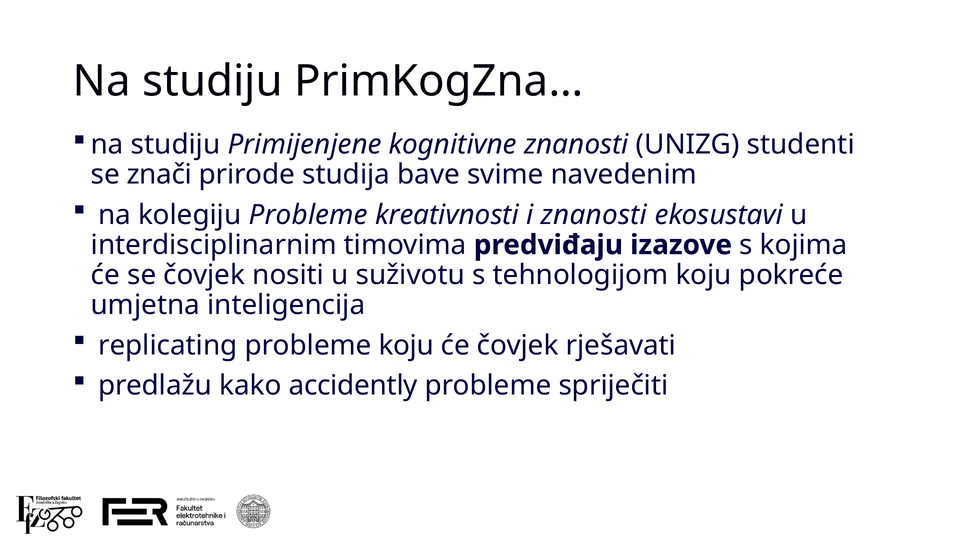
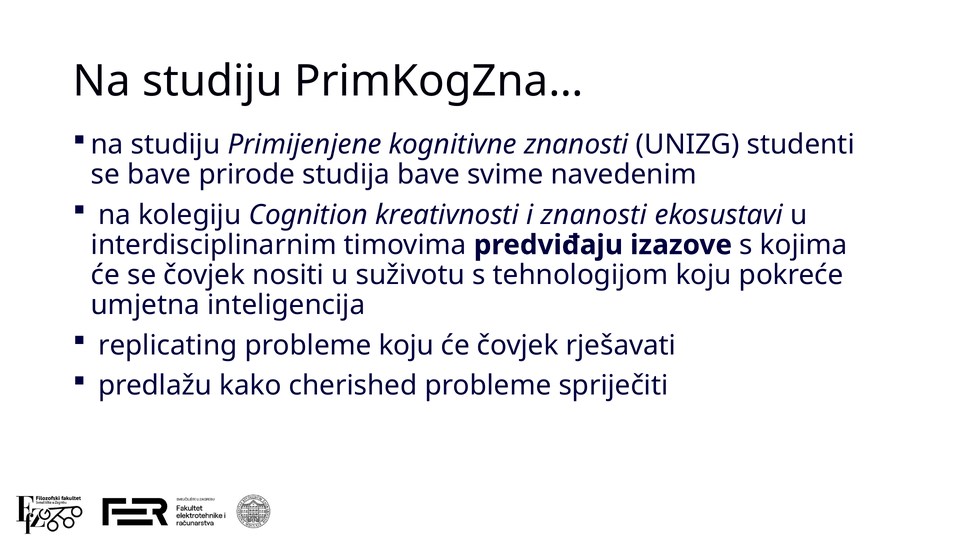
se znači: znači -> bave (159, 175)
kolegiju Probleme: Probleme -> Cognition (308, 215)
accidently: accidently -> cherished (353, 386)
